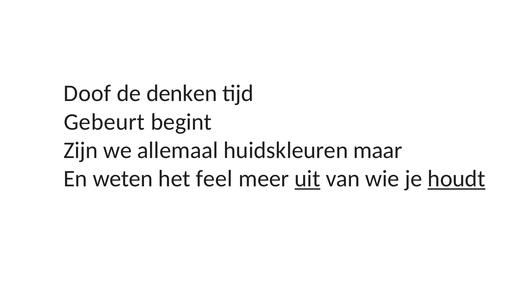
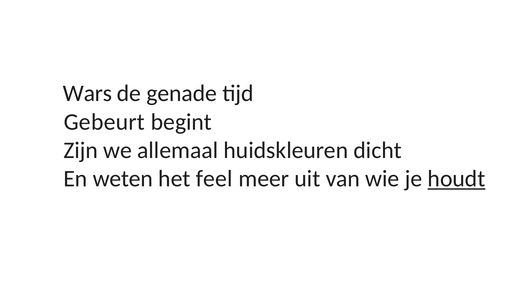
Doof: Doof -> Wars (88, 93)
denken: denken -> genade (182, 93)
maar: maar -> dicht (378, 150)
uit underline: present -> none (307, 179)
